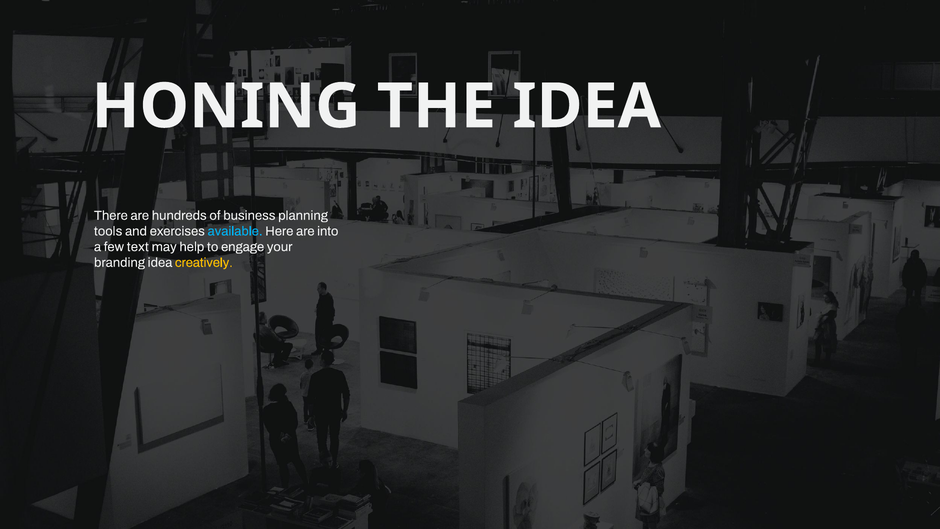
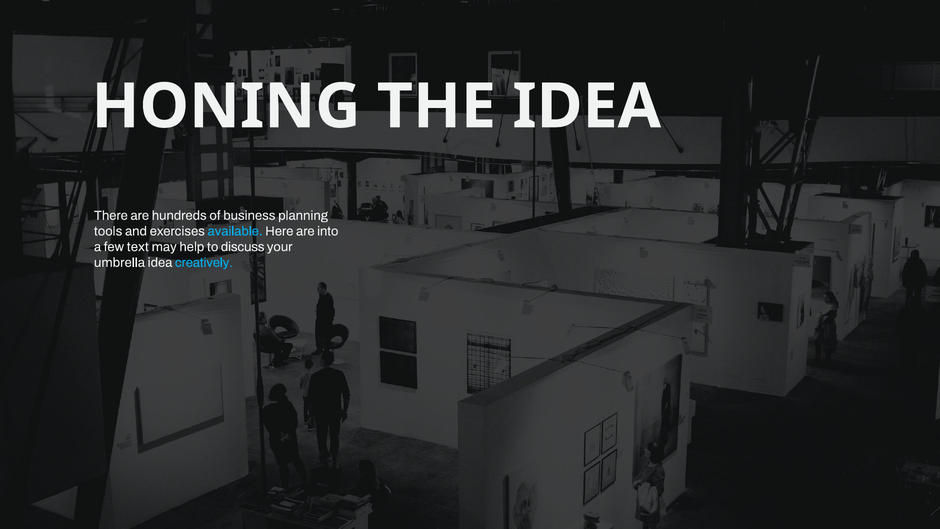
engage: engage -> discuss (243, 247)
branding: branding -> umbrella (119, 262)
creatively colour: yellow -> light blue (204, 262)
